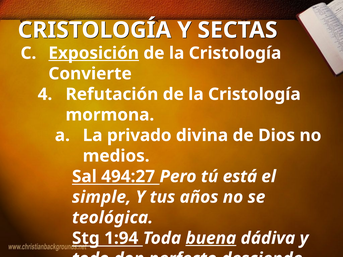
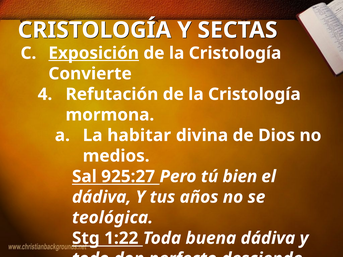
privado: privado -> habitar (139, 135)
494:27: 494:27 -> 925:27 (128, 177)
está: está -> bien (240, 177)
simple: simple -> dádiva (102, 197)
1:94: 1:94 -> 1:22 (121, 238)
buena underline: present -> none (211, 238)
